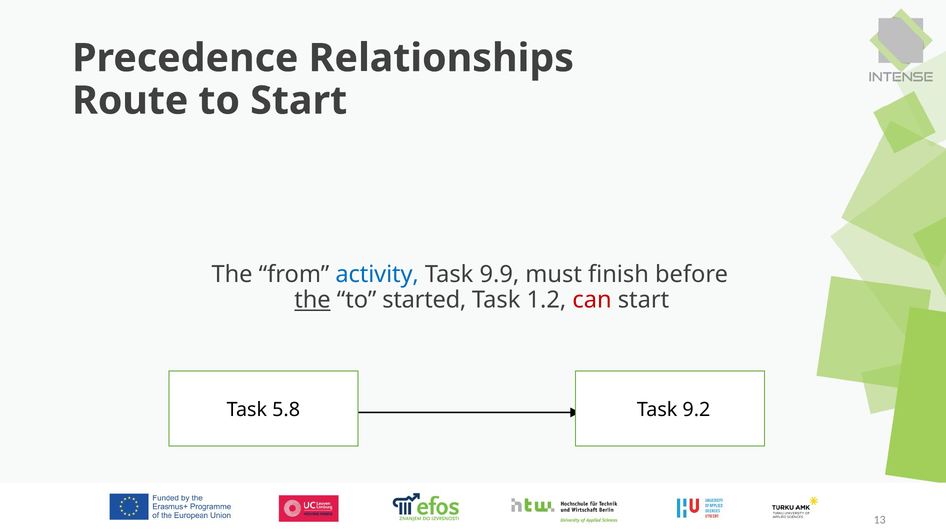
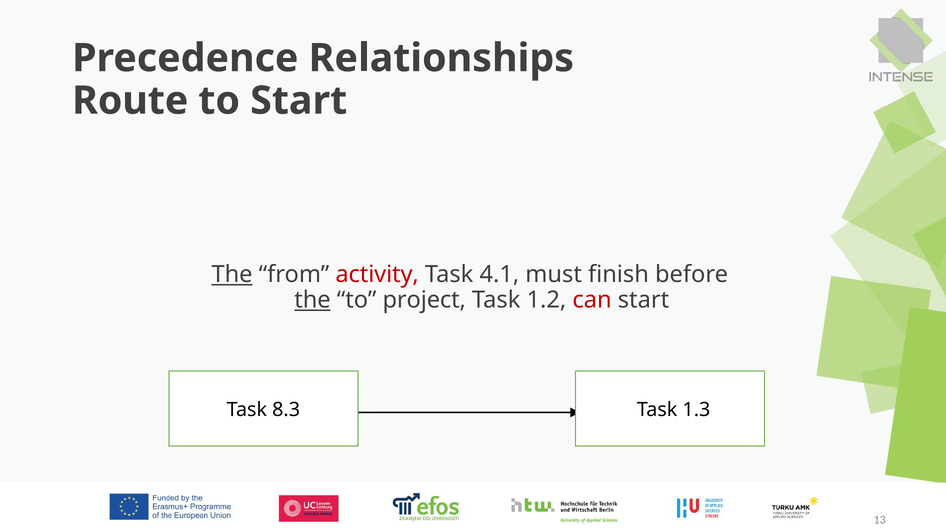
The underline: none -> present (232, 275)
activity colour: blue -> red (377, 275)
9.9: 9.9 -> 4.1 (499, 275)
started: started -> project (424, 300)
9.2: 9.2 -> 1.3 (696, 410)
5.8: 5.8 -> 8.3 (286, 410)
